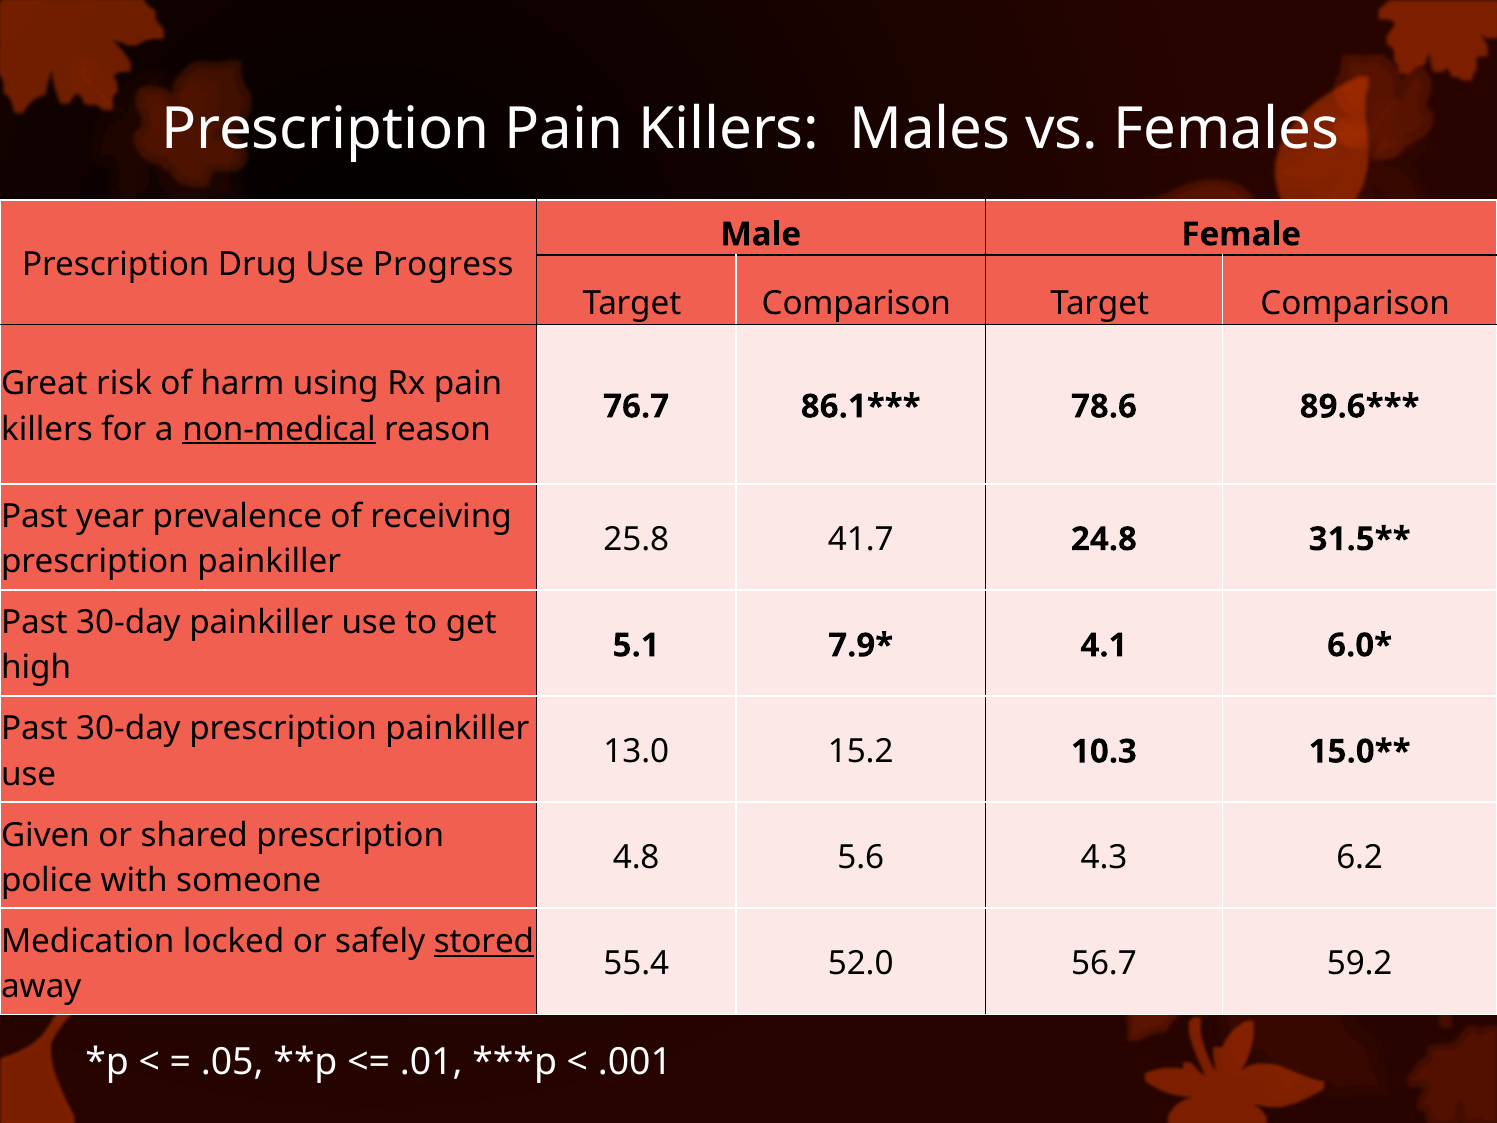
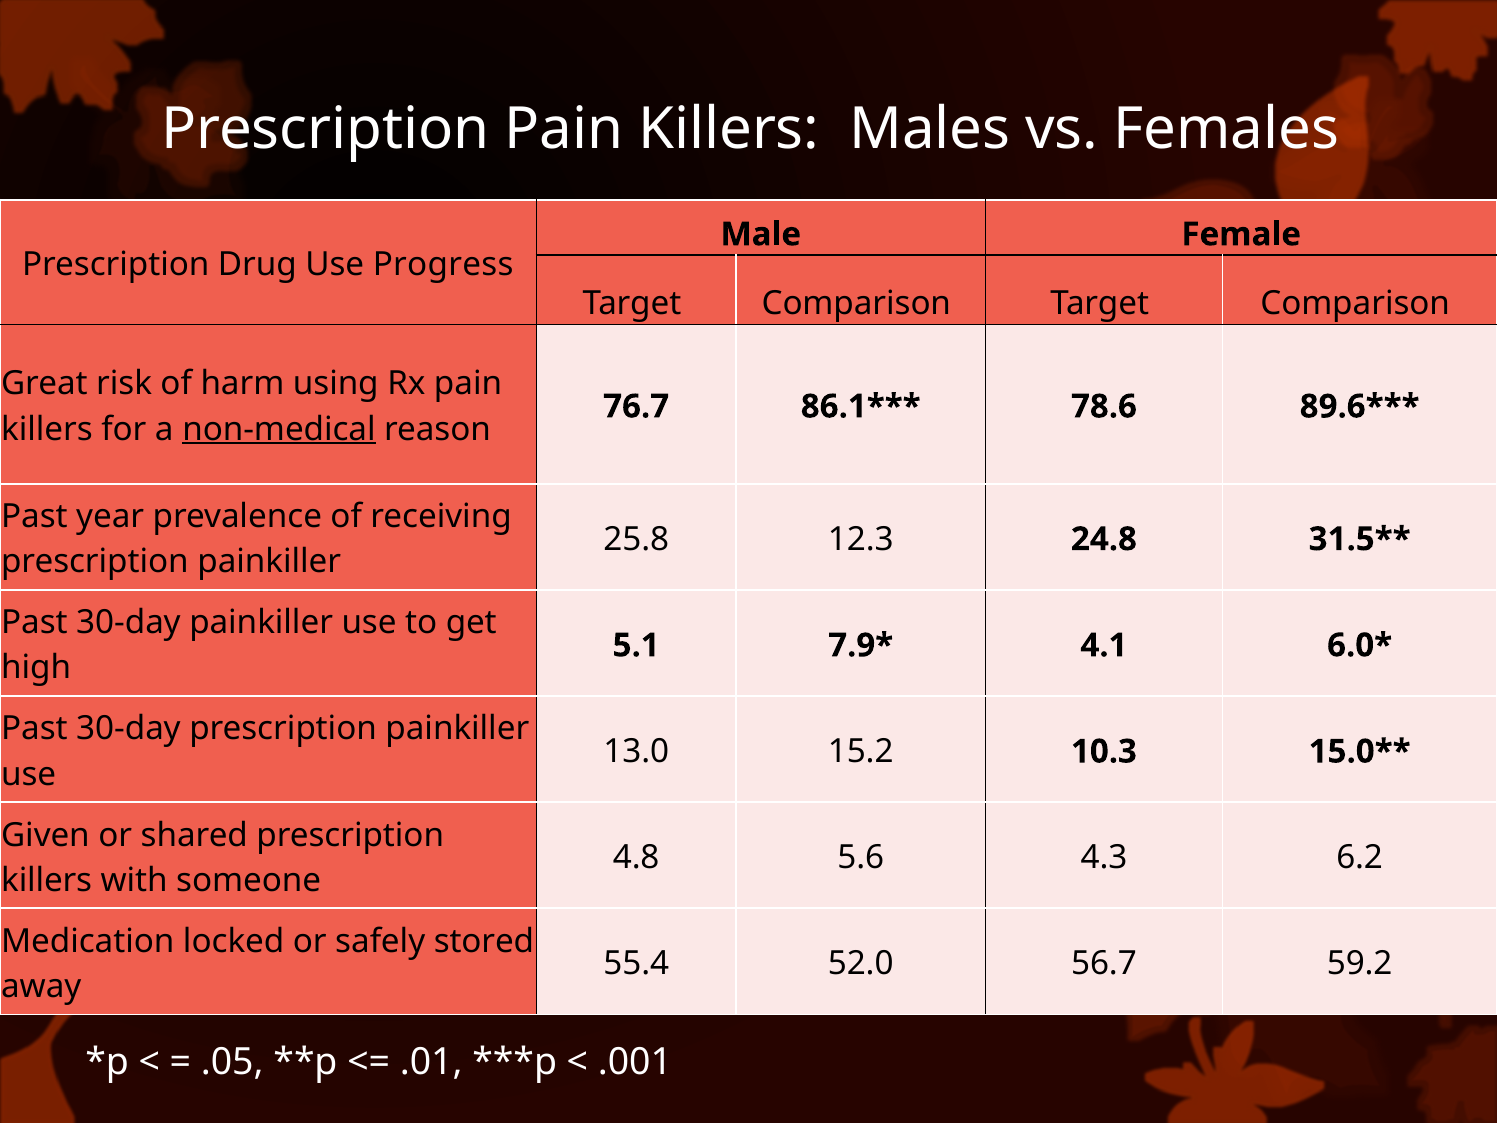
41.7: 41.7 -> 12.3 (861, 539)
police: police -> killers (47, 880)
stored underline: present -> none (484, 941)
